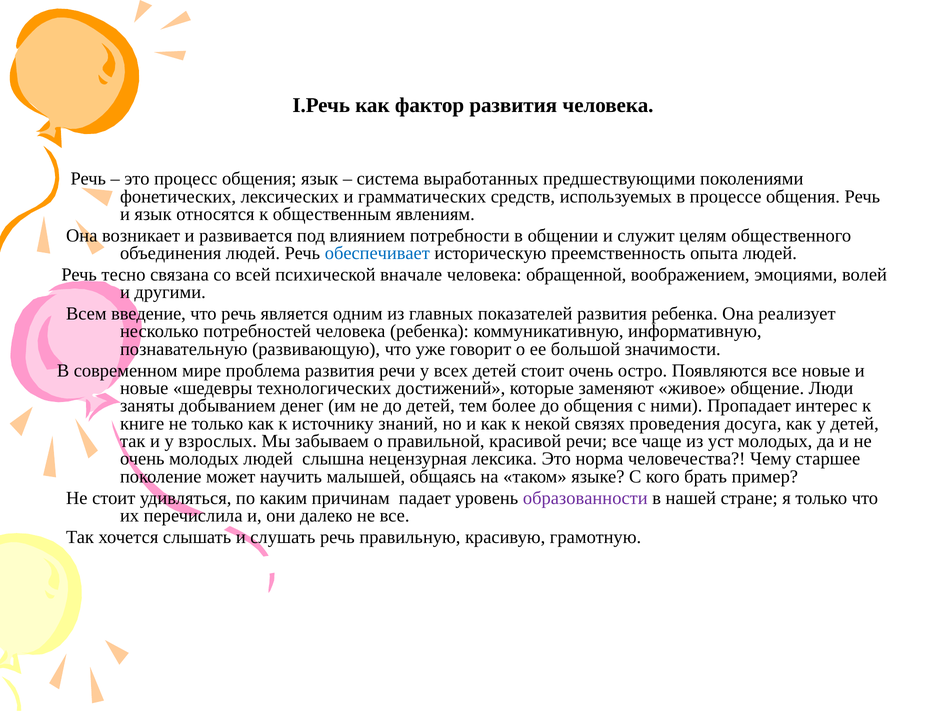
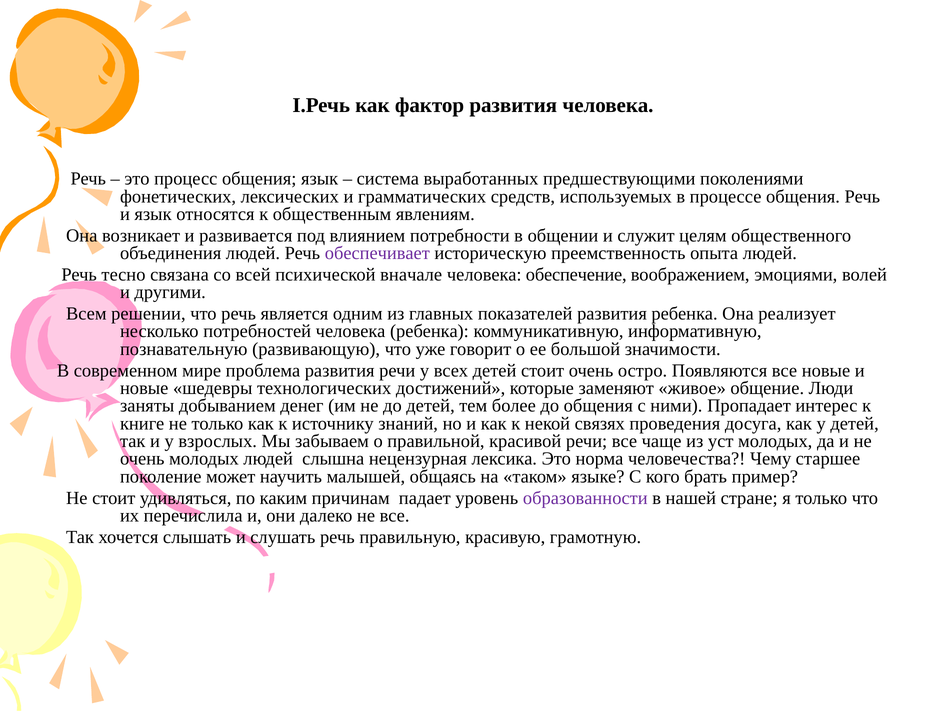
обеспечивает colour: blue -> purple (377, 253)
обращенной: обращенной -> обеспечение (576, 275)
введение: введение -> решении (148, 314)
